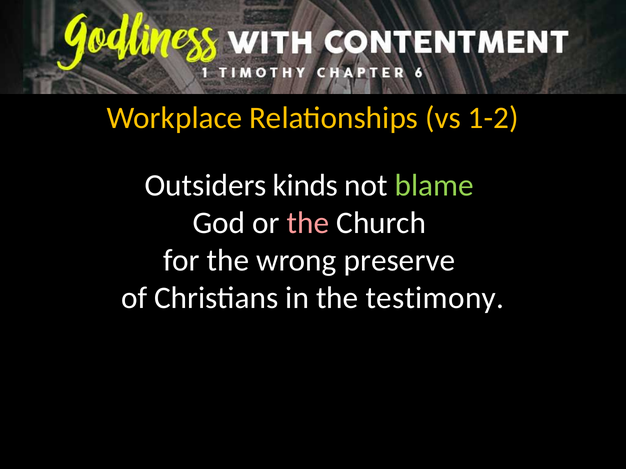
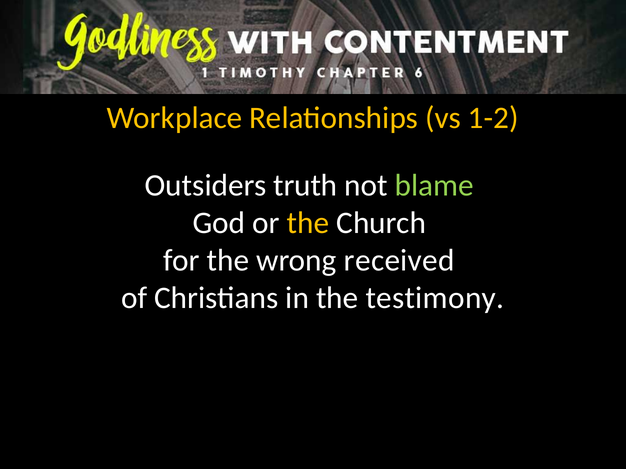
kinds: kinds -> truth (305, 186)
the colour: pink -> yellow (308, 223)
preserve: preserve -> received (399, 261)
